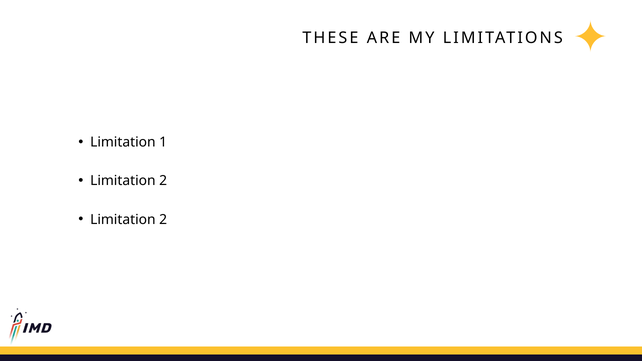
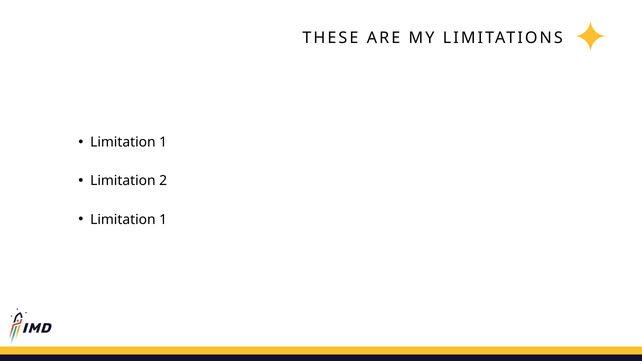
2: 2 -> 1 (163, 220)
